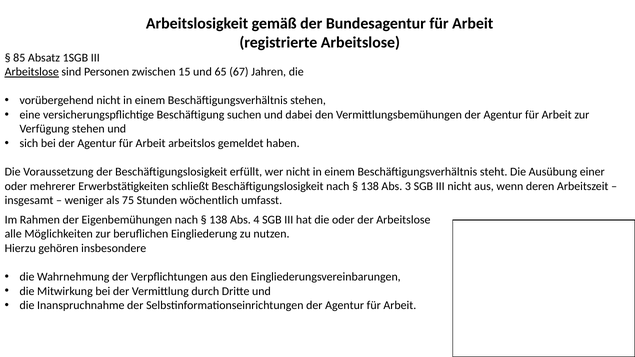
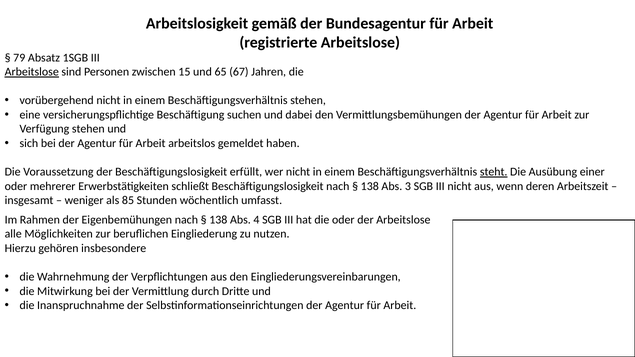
85: 85 -> 79 (19, 58)
steht underline: none -> present (494, 172)
75: 75 -> 85 (128, 200)
